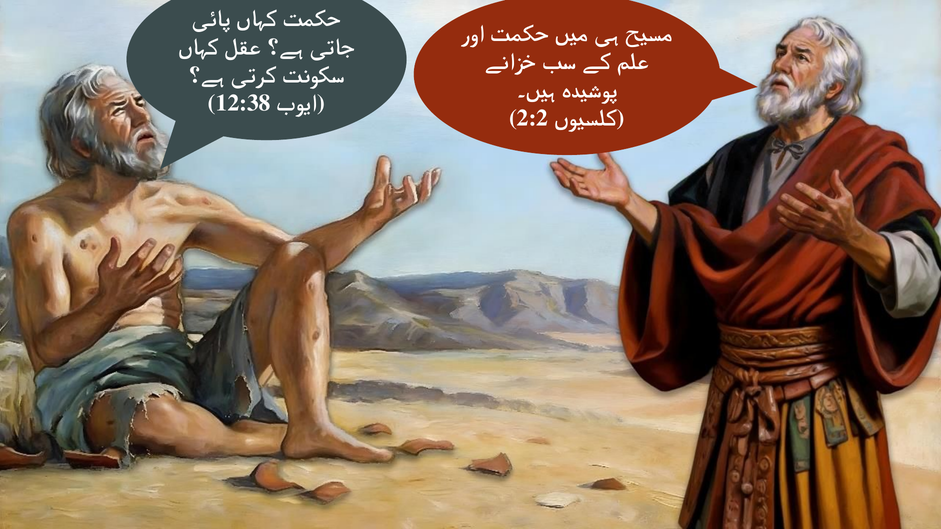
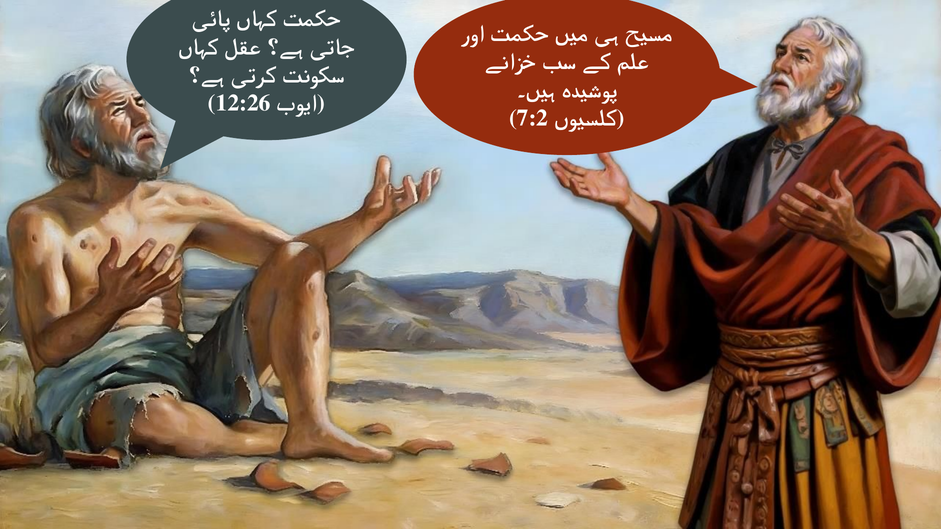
12:38: 12:38 -> 12:26 (243, 103)
2:2: 2:2 -> 7:2 (533, 118)
